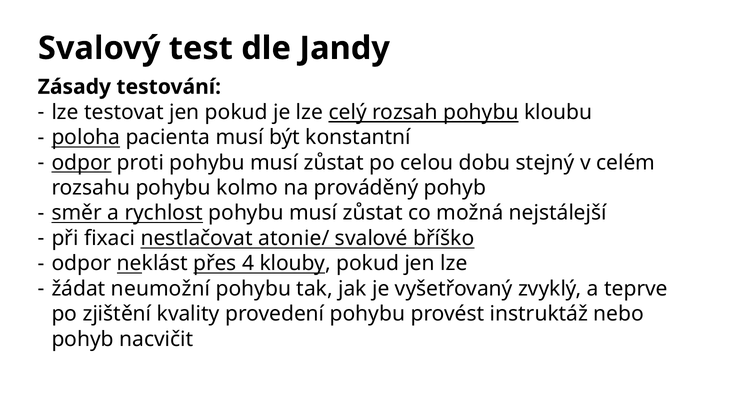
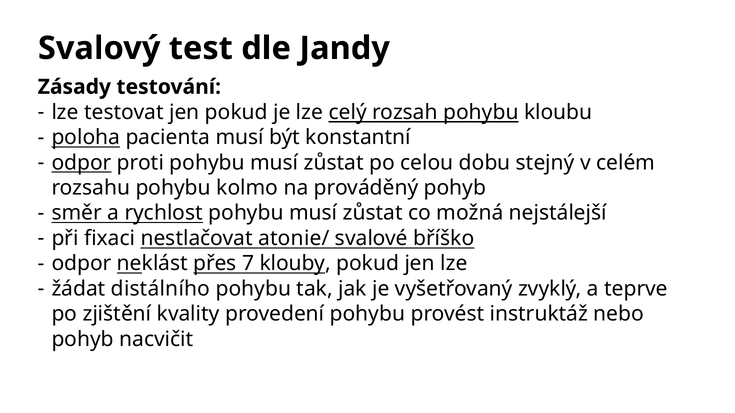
4: 4 -> 7 (248, 264)
neumožní: neumožní -> distálního (161, 289)
